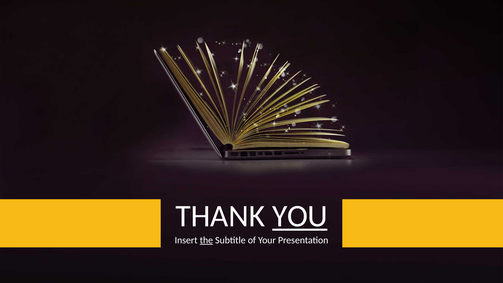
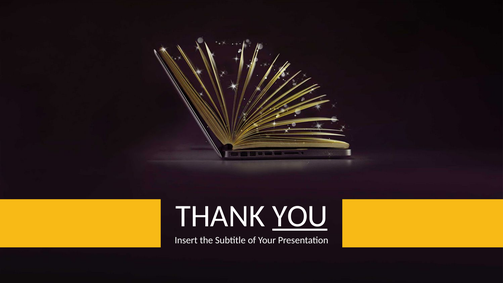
the underline: present -> none (206, 240)
